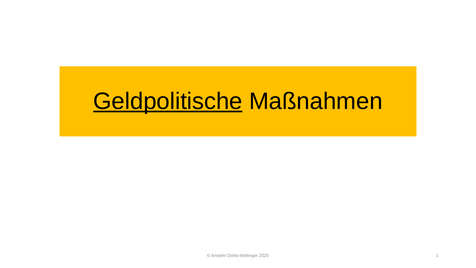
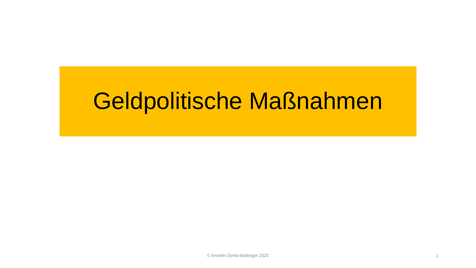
Geldpolitische underline: present -> none (168, 101)
